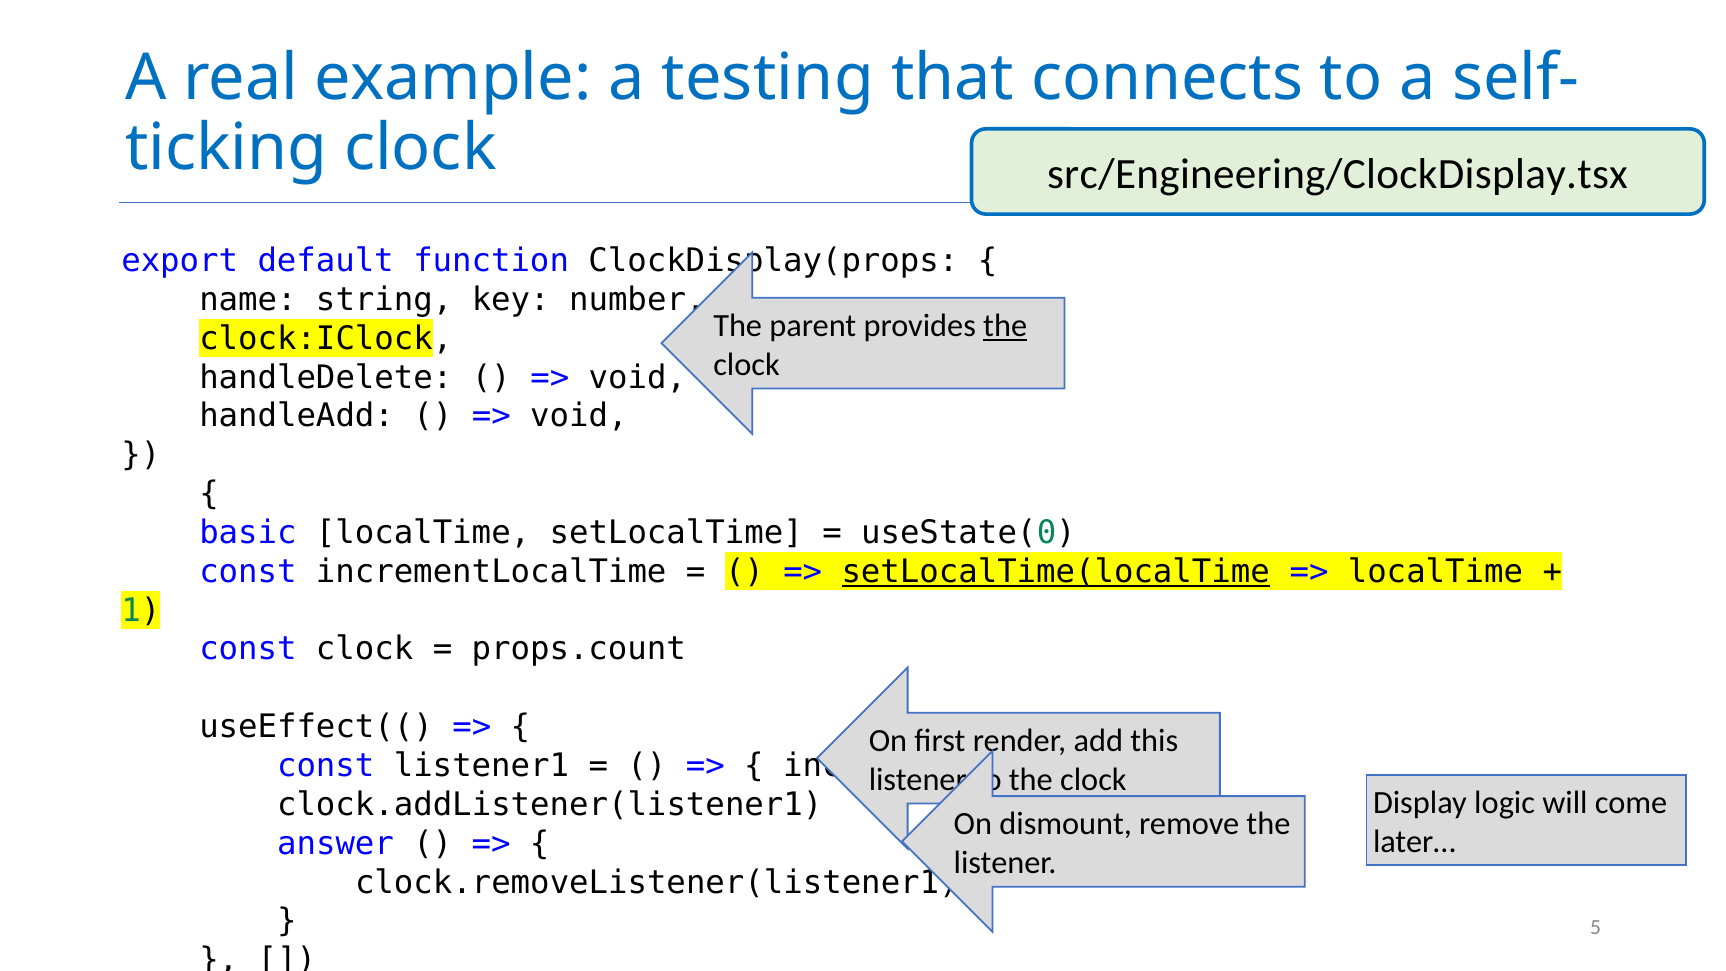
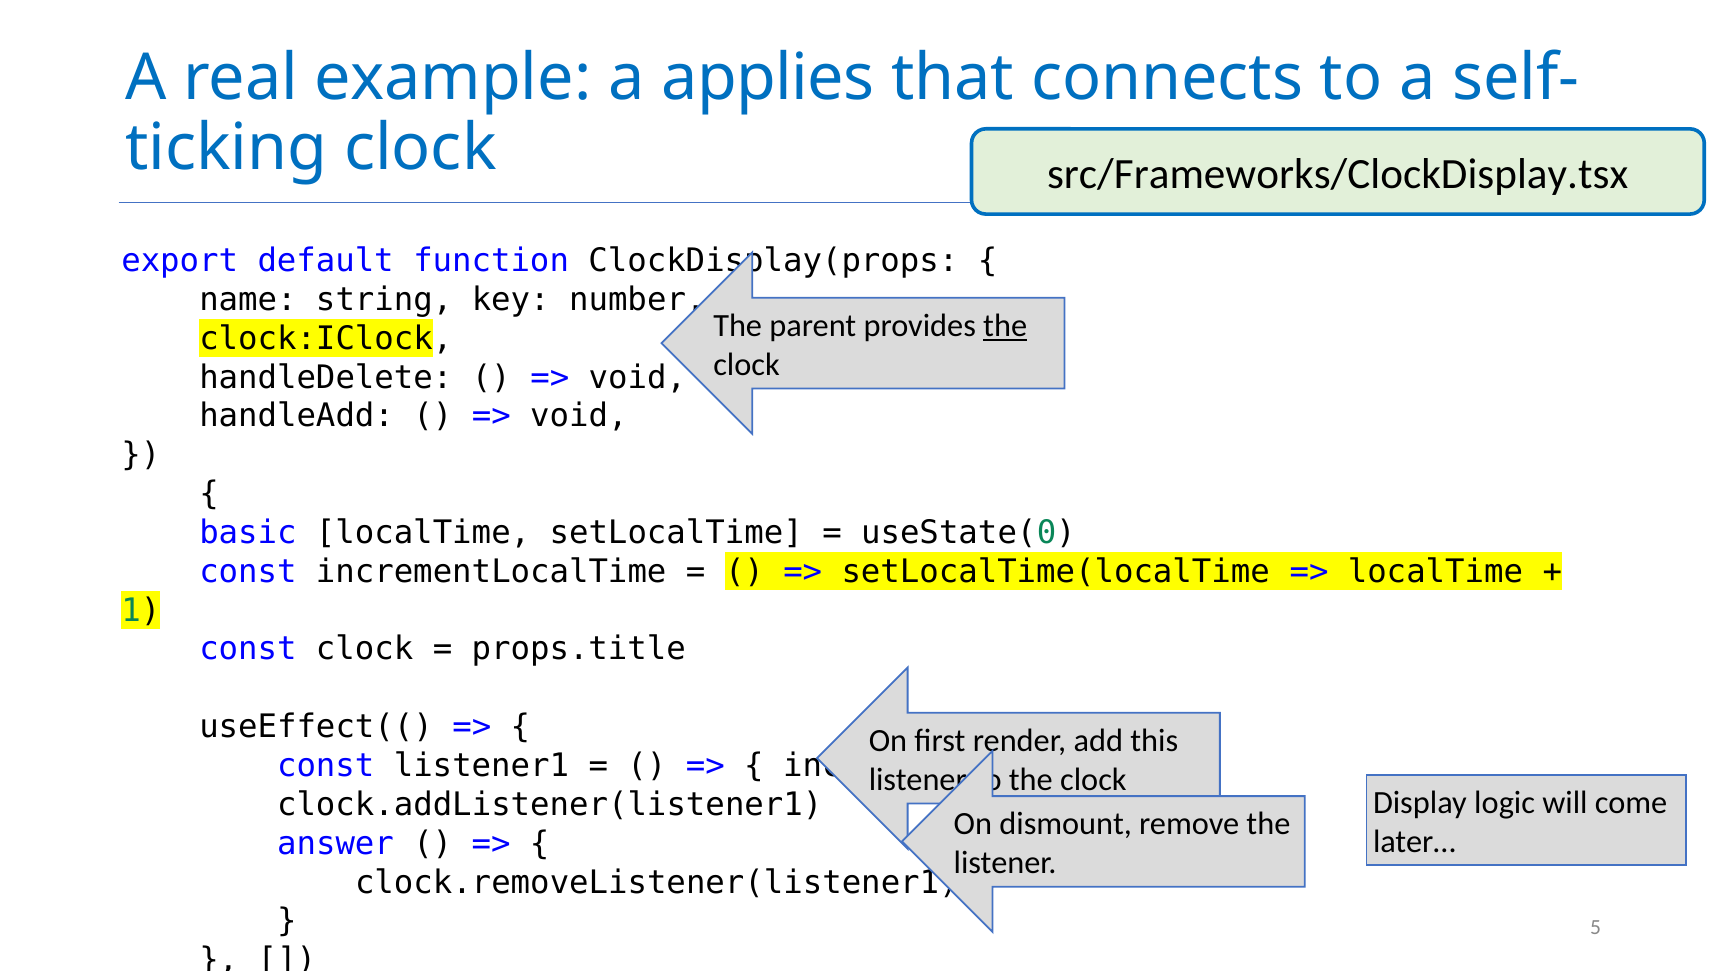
testing: testing -> applies (768, 79)
src/Engineering/ClockDisplay.tsx: src/Engineering/ClockDisplay.tsx -> src/Frameworks/ClockDisplay.tsx (1338, 174)
setLocalTime(localTime underline: present -> none (1056, 572)
props.count: props.count -> props.title (579, 649)
